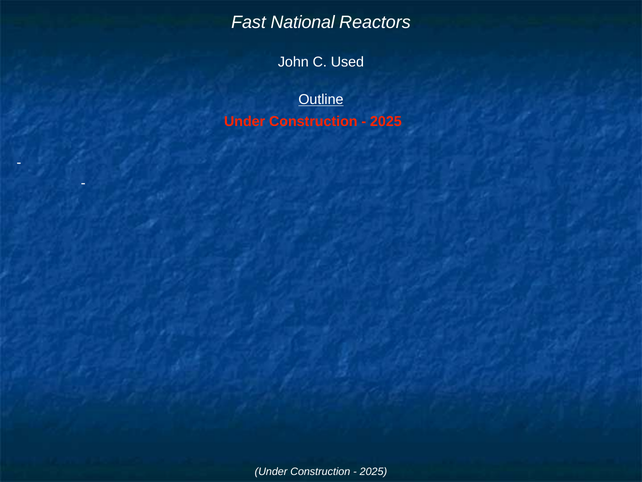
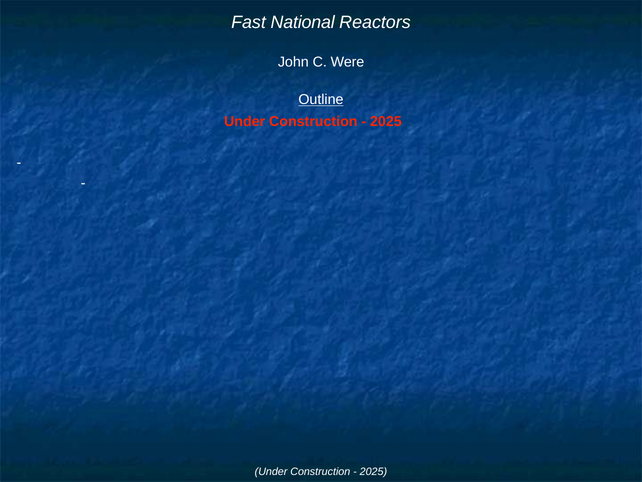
Used: Used -> Were (347, 62)
